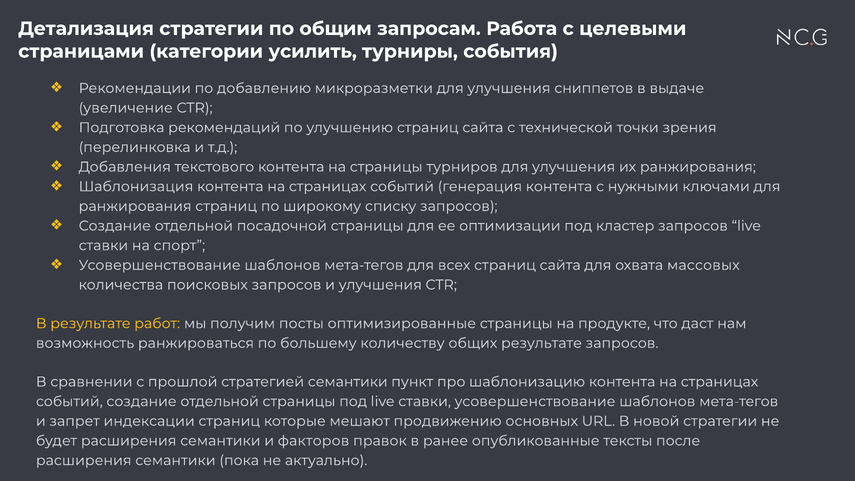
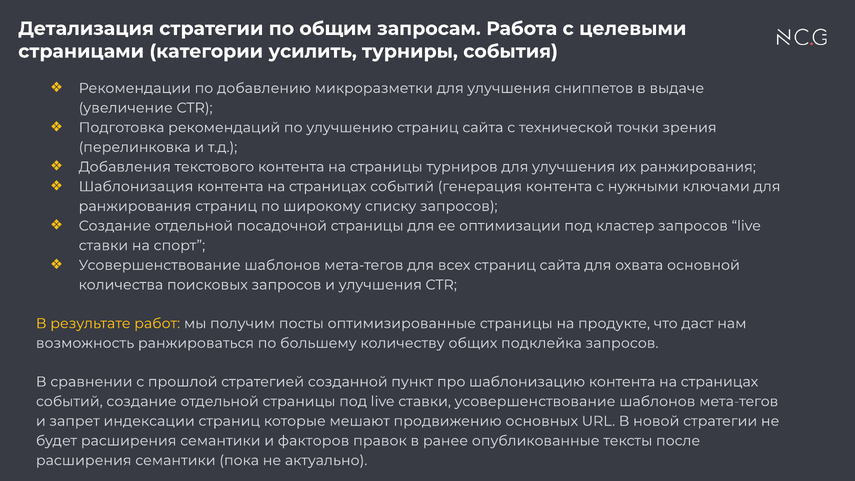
массовых: массовых -> основной (703, 265)
общих результате: результате -> подклейка (541, 343)
стратегией семантики: семантики -> созданной (348, 382)
